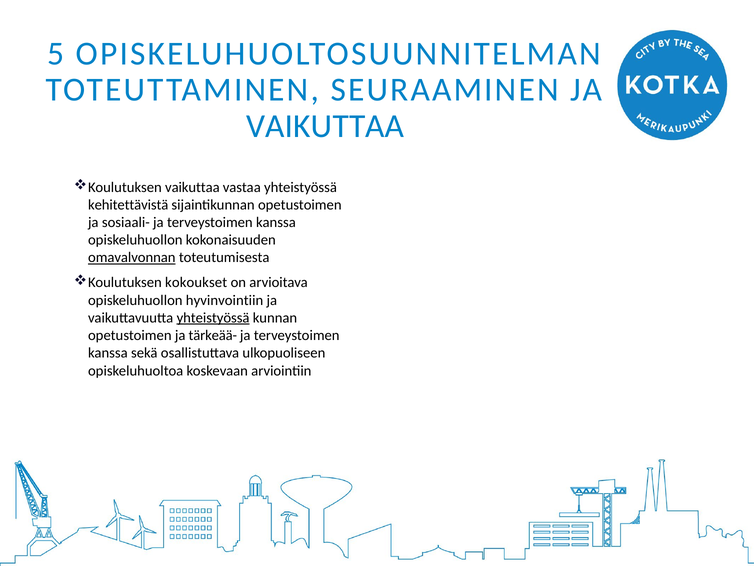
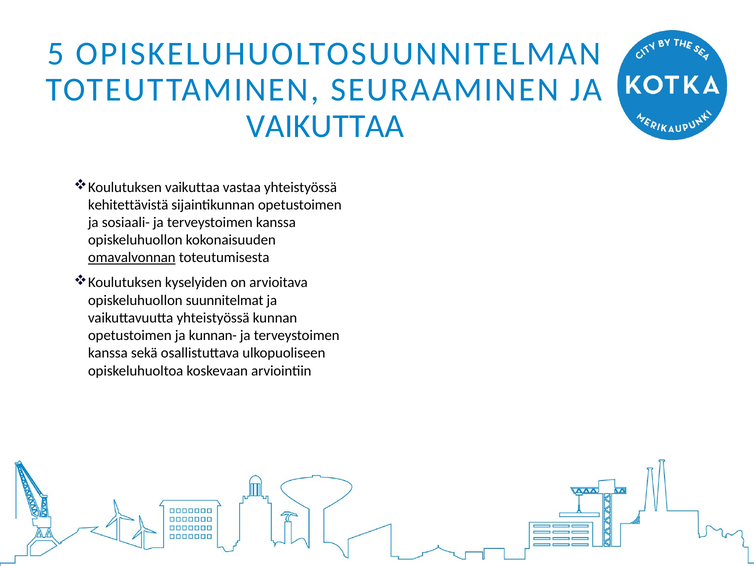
kokoukset: kokoukset -> kyselyiden (196, 282)
hyvinvointiin: hyvinvointiin -> suunnitelmat (225, 300)
yhteistyössä underline: present -> none (213, 318)
tärkeää-: tärkeää- -> kunnan- (213, 335)
